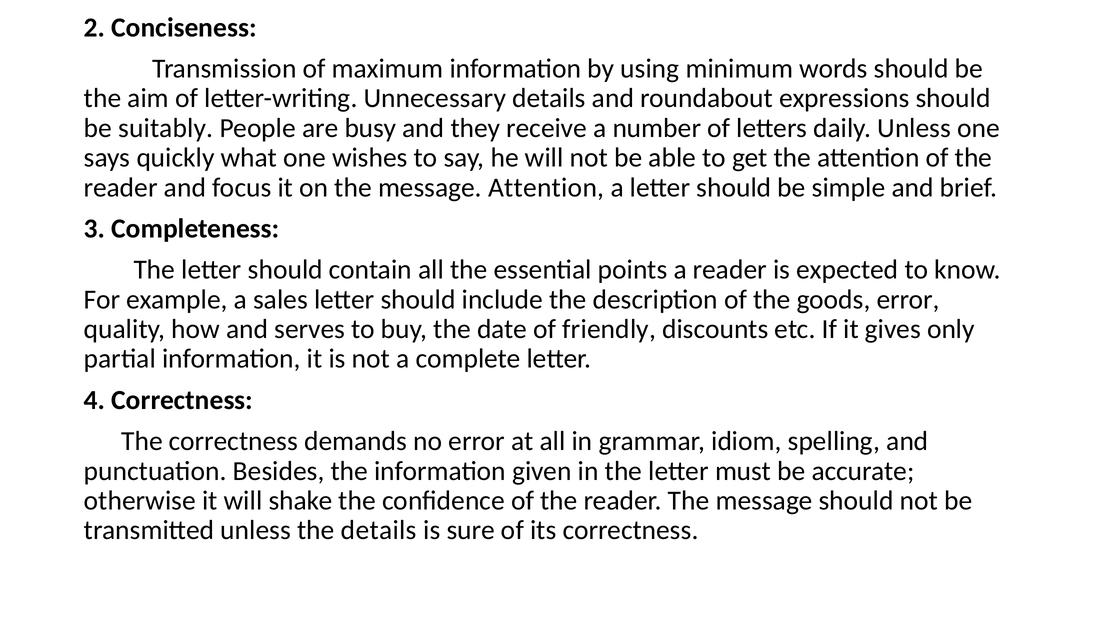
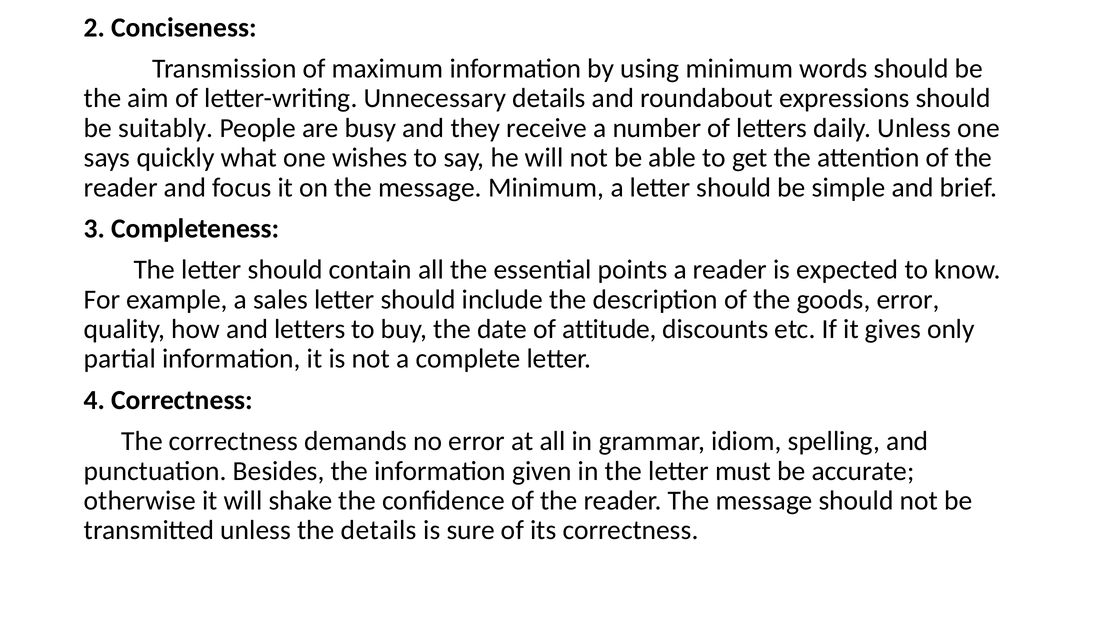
message Attention: Attention -> Minimum (546, 188)
and serves: serves -> letters (310, 329)
friendly: friendly -> attitude (609, 329)
